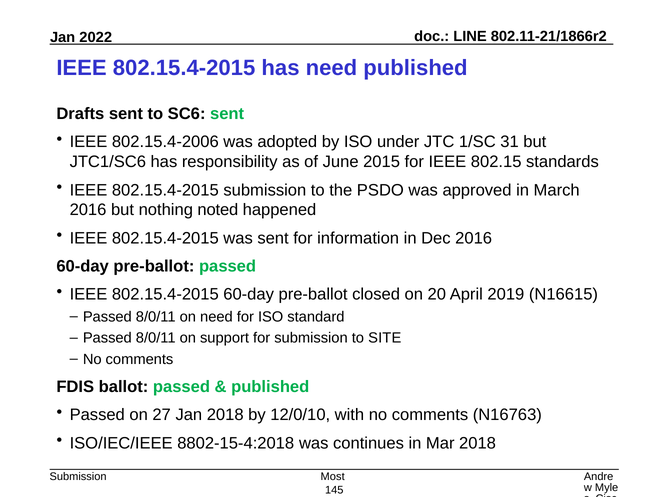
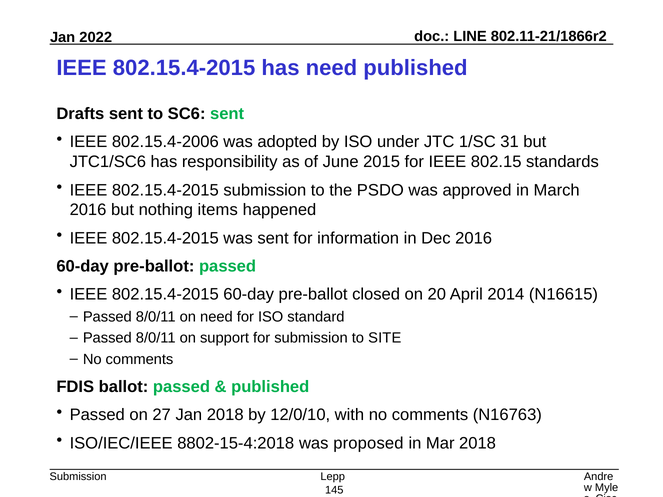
noted: noted -> items (218, 210)
2019: 2019 -> 2014 (506, 295)
continues: continues -> proposed (368, 443)
Most: Most -> Lepp (333, 477)
